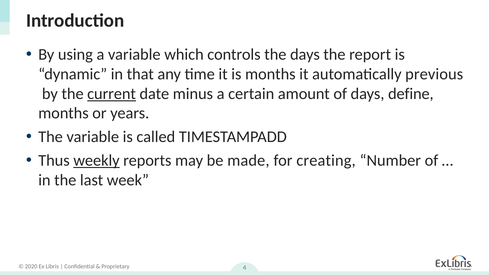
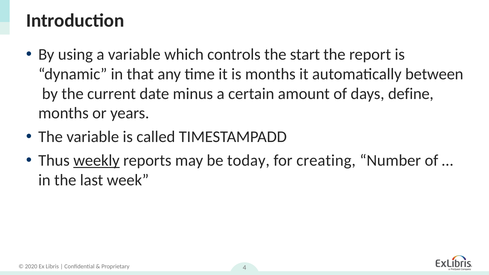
the days: days -> start (305, 55)
previous: previous -> between (434, 74)
current underline: present -> none (112, 94)
made: made -> today (248, 161)
